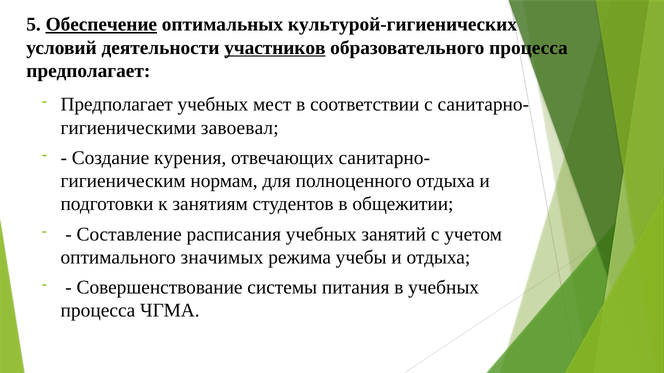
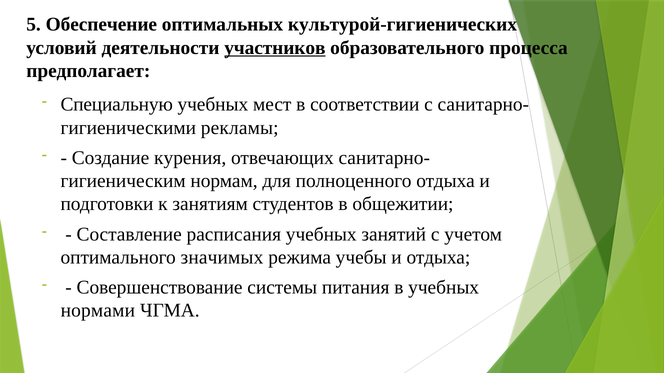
Обеспечение underline: present -> none (101, 24)
Предполагает: Предполагает -> Специальную (117, 105)
завоевал: завоевал -> рекламы (240, 128)
процесса: процесса -> нормами (98, 311)
